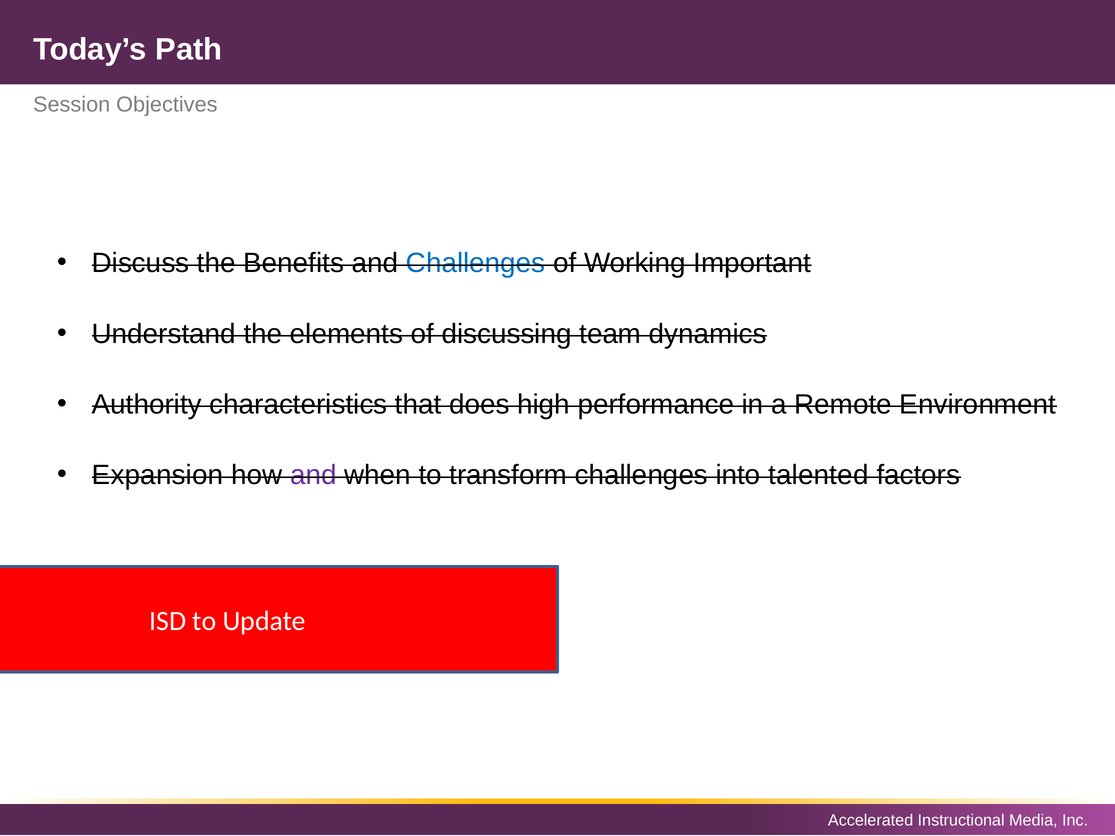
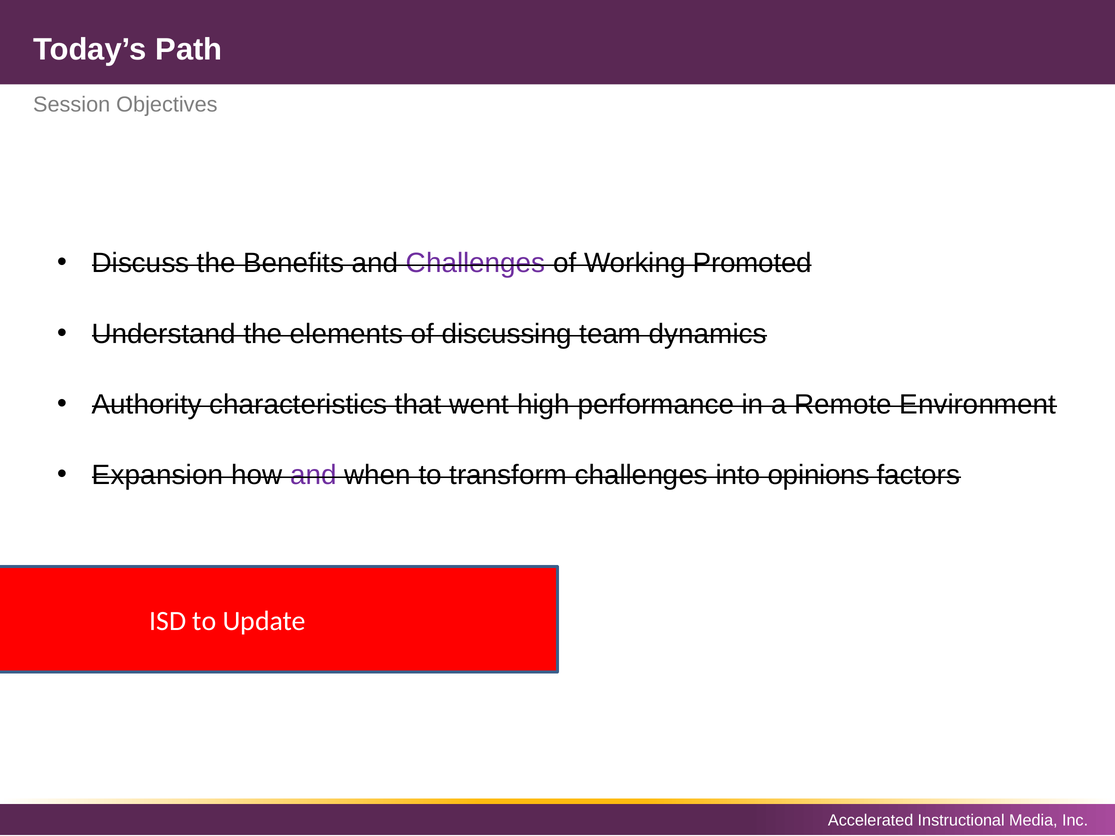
Challenges colour: blue -> purple (476, 263)
Important: Important -> Promoted (752, 263)
does: does -> went (479, 405)
talented: talented -> opinions (819, 475)
